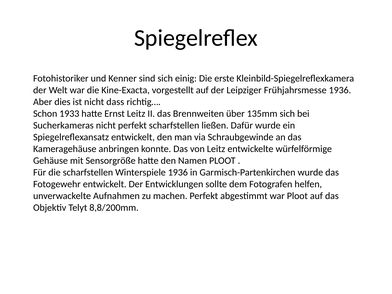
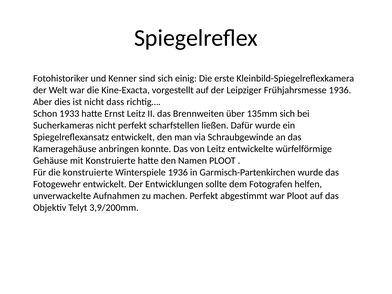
mit Sensorgröße: Sensorgröße -> Konstruierte (111, 161)
die scharfstellen: scharfstellen -> konstruierte (88, 172)
8,8/200mm: 8,8/200mm -> 3,9/200mm (114, 208)
